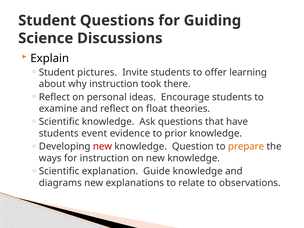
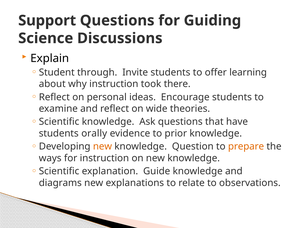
Student: Student -> Support (47, 21)
pictures: pictures -> through (97, 72)
float: float -> wide (157, 109)
event: event -> orally (94, 133)
new colour: red -> orange (102, 147)
